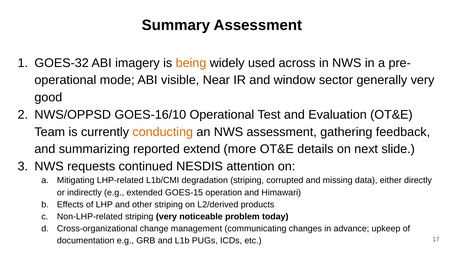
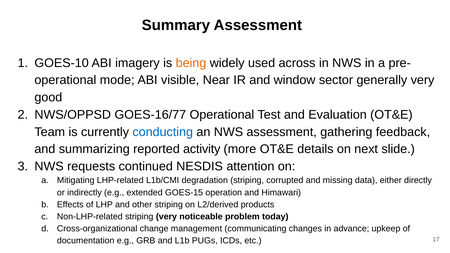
GOES-32: GOES-32 -> GOES-10 (62, 63)
GOES-16/10: GOES-16/10 -> GOES-16/77 (150, 115)
conducting colour: orange -> blue (163, 132)
extend: extend -> activity (202, 149)
